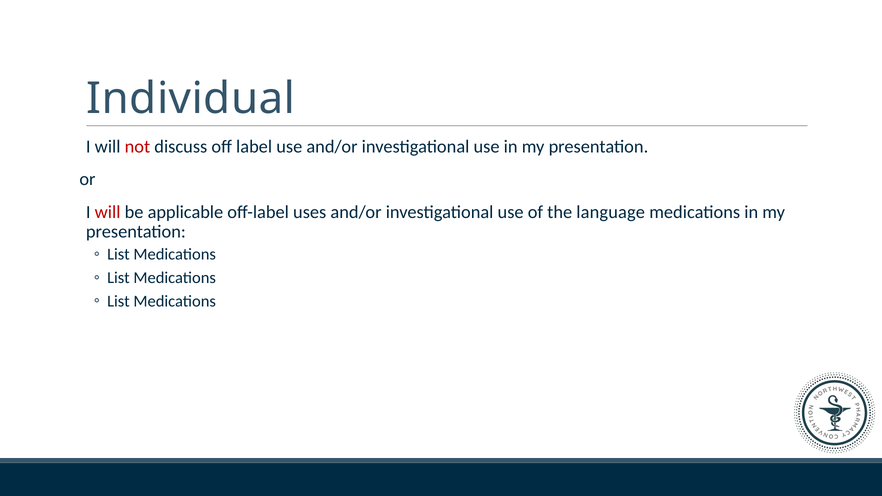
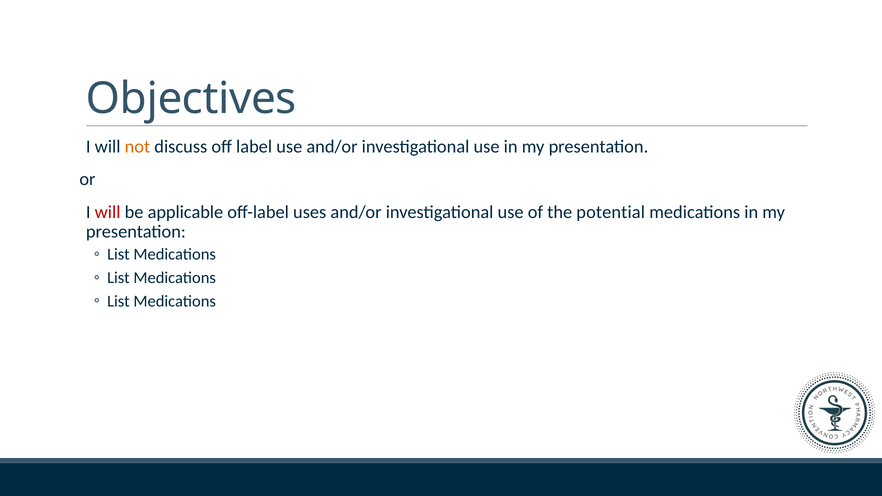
Individual: Individual -> Objectives (191, 99)
not colour: red -> orange (137, 147)
language: language -> potential (611, 212)
